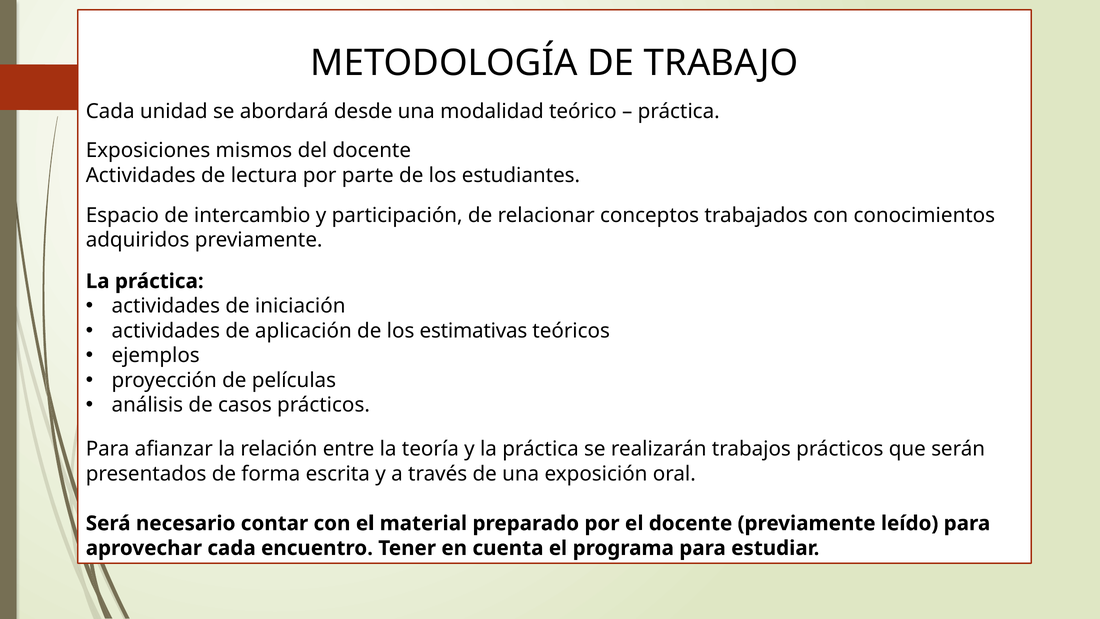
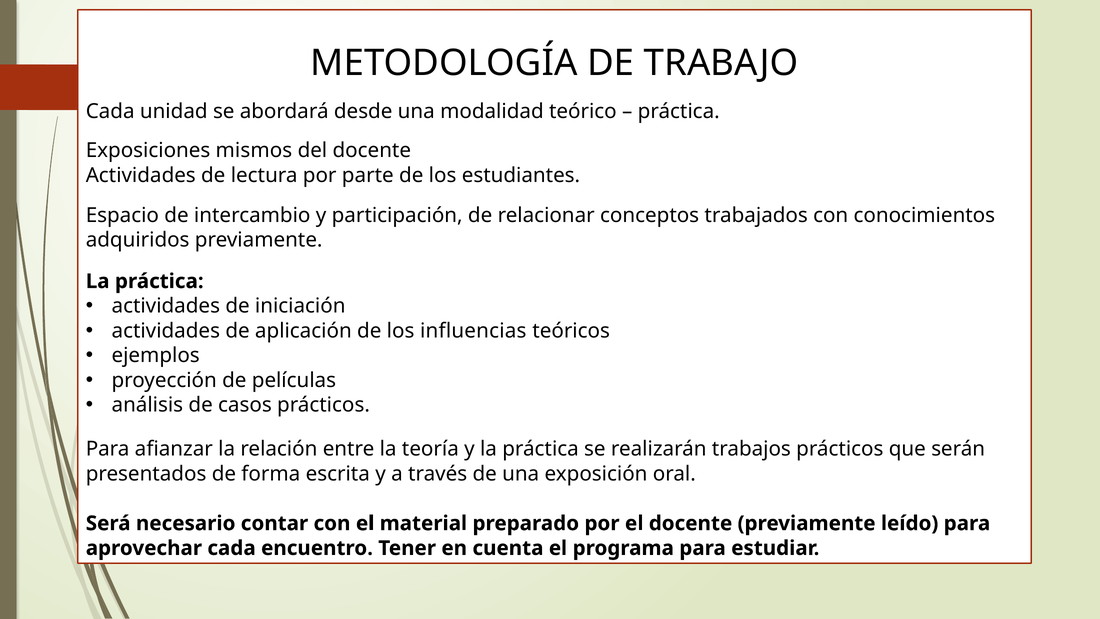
estimativas: estimativas -> influencias (473, 331)
